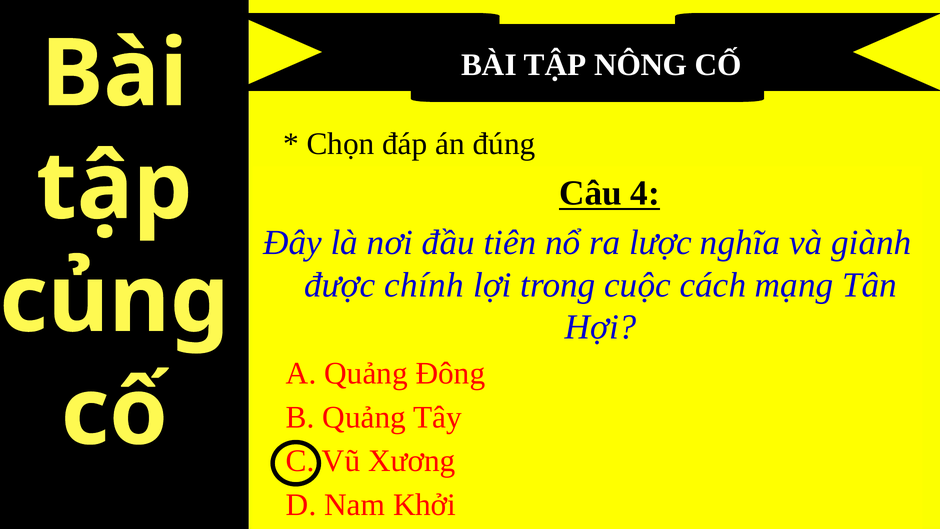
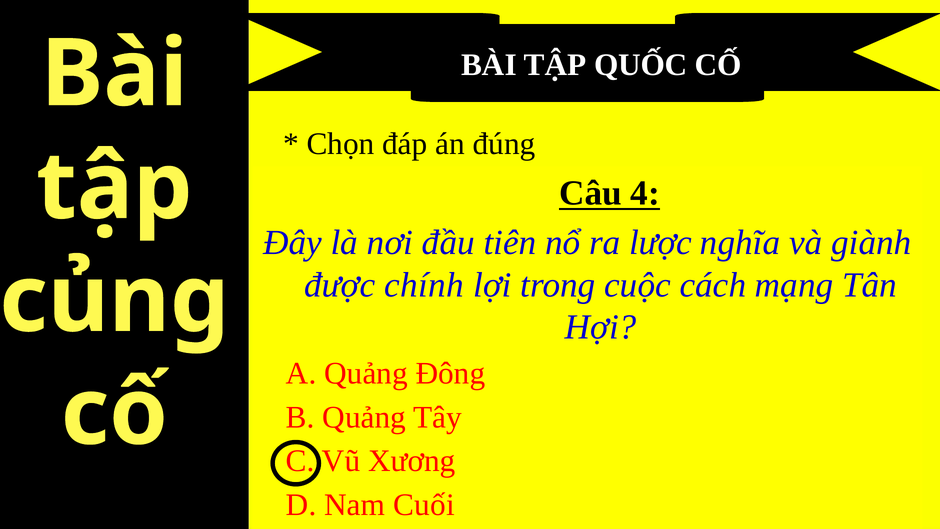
NÔNG: NÔNG -> QUỐC (641, 65)
Khởi: Khởi -> Cuối (424, 505)
